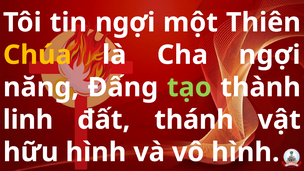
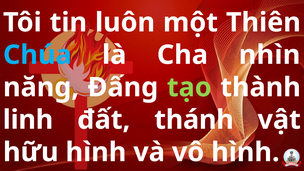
tin ngợi: ngợi -> luôn (125, 23)
Chúa colour: yellow -> light blue (37, 55)
Cha ngợi: ngợi -> nhìn (270, 55)
